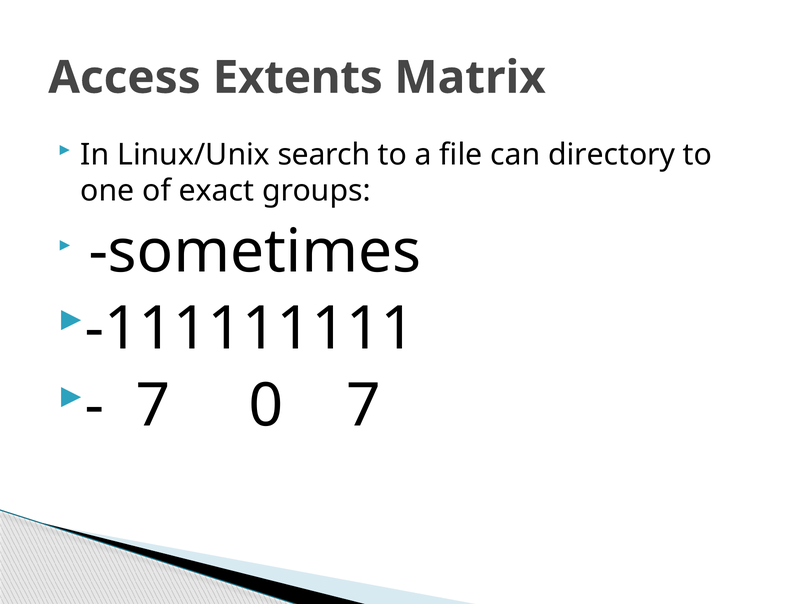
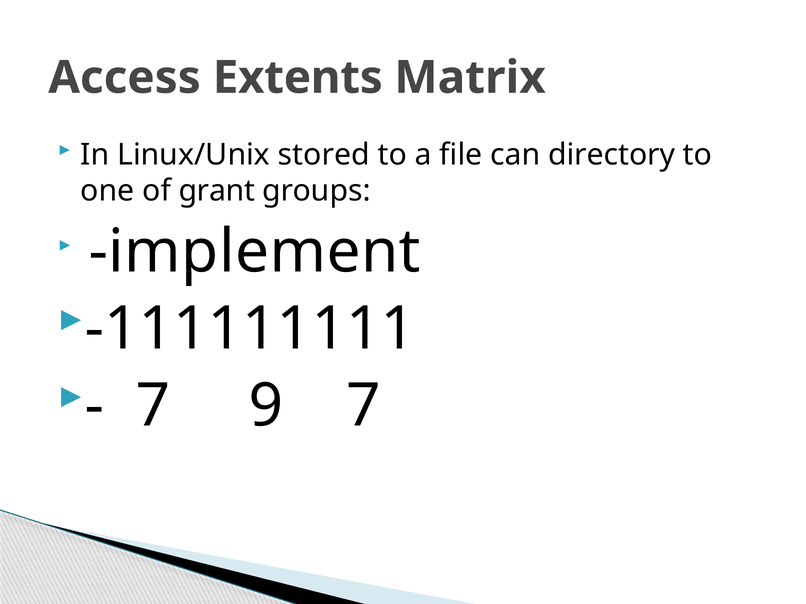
search: search -> stored (324, 155)
exact: exact -> grant (217, 191)
sometimes: sometimes -> implement (255, 252)
0: 0 -> 9 (266, 406)
